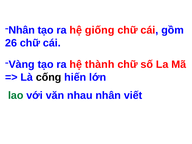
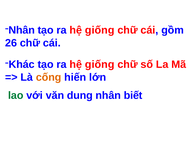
Vàng: Vàng -> Khác (22, 64)
thành: thành -> giống (100, 64)
cống colour: black -> orange (49, 77)
nhau: nhau -> dung (80, 95)
viết: viết -> biết (133, 95)
